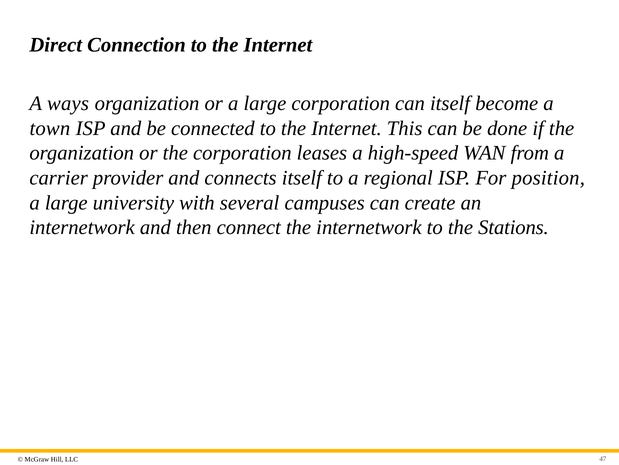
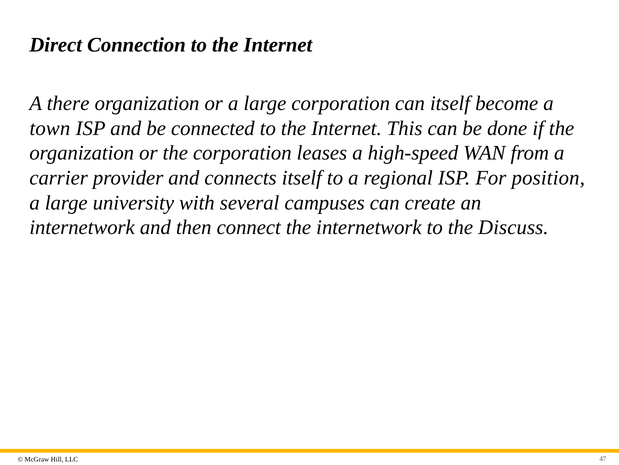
ways: ways -> there (68, 103)
Stations: Stations -> Discuss (513, 227)
